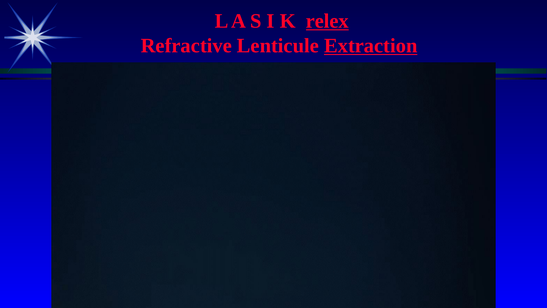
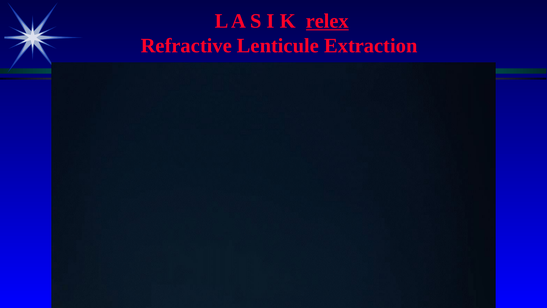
Extraction underline: present -> none (371, 46)
